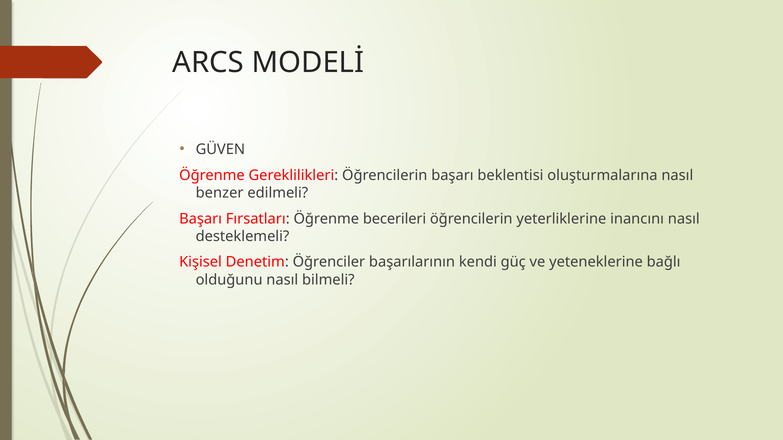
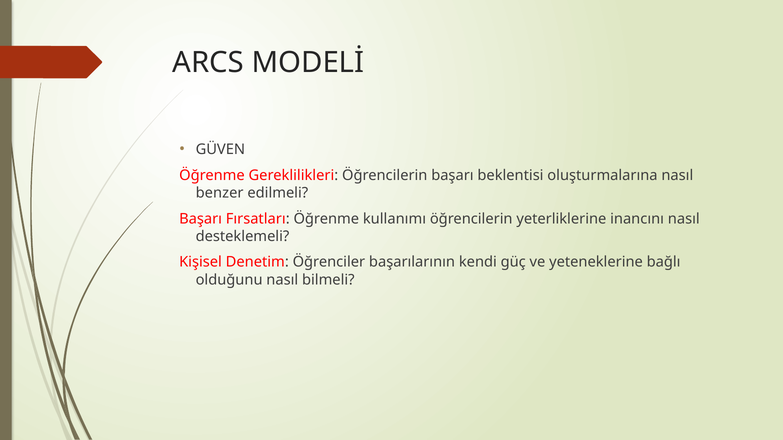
becerileri: becerileri -> kullanımı (394, 219)
